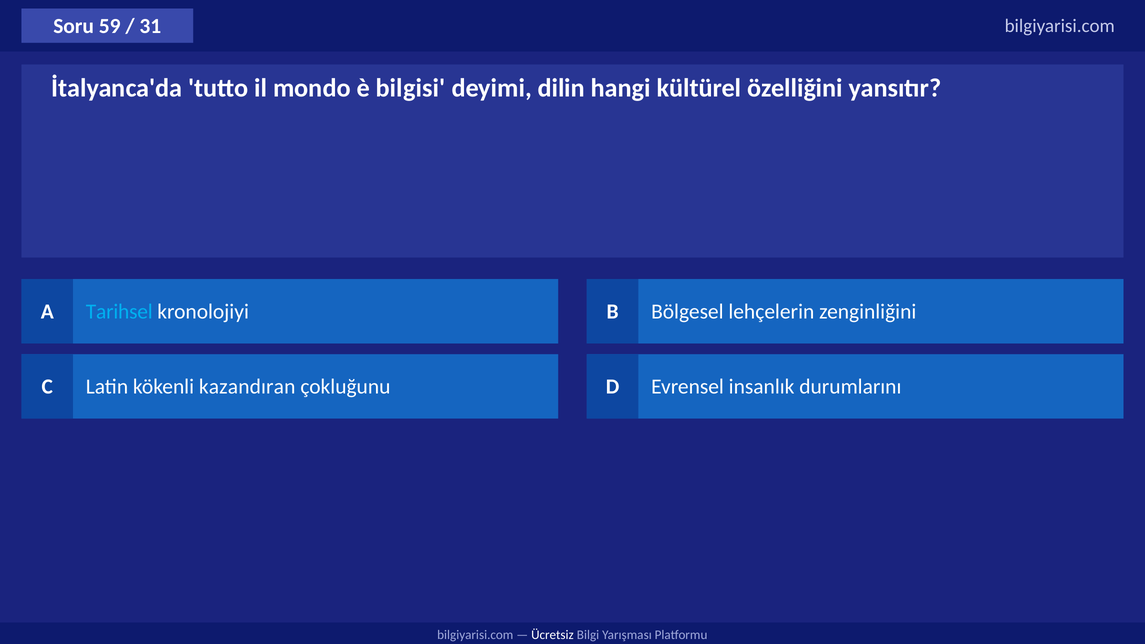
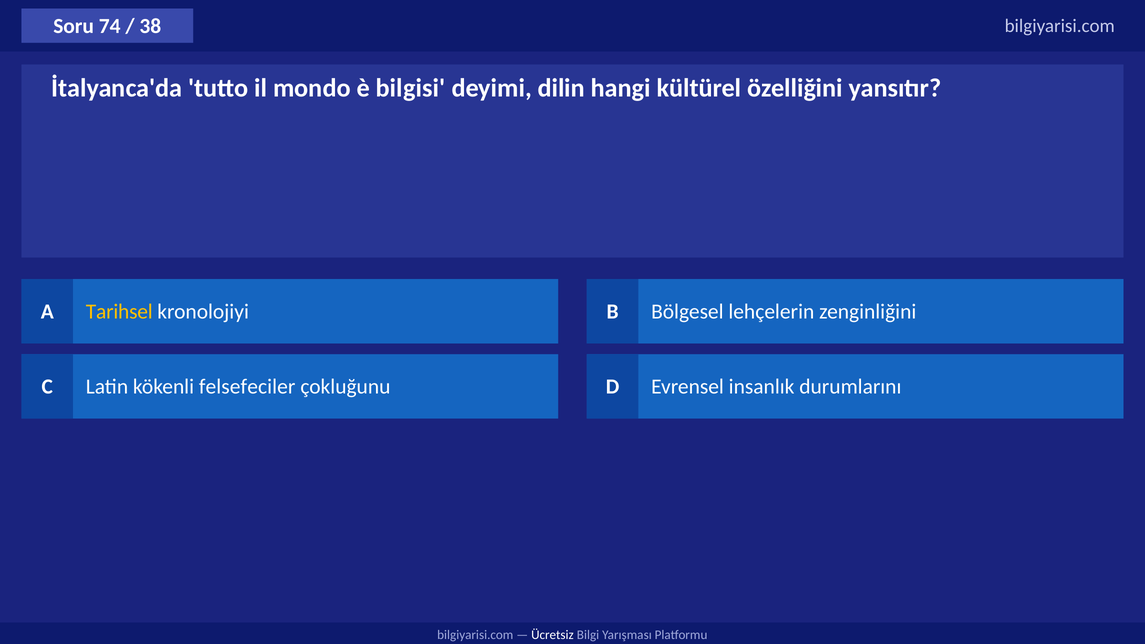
59: 59 -> 74 (110, 26)
31: 31 -> 38 (150, 26)
Tarihsel colour: light blue -> yellow (119, 312)
kazandıran: kazandıran -> felsefeciler (247, 387)
